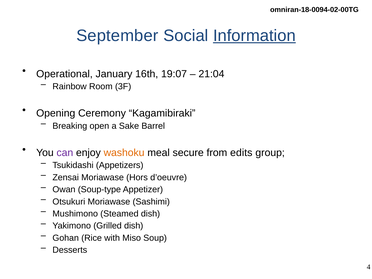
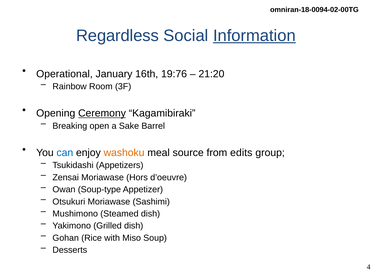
September: September -> Regardless (117, 36)
19:07: 19:07 -> 19:76 (174, 74)
21:04: 21:04 -> 21:20 (211, 74)
Ceremony underline: none -> present (102, 113)
can colour: purple -> blue (65, 153)
secure: secure -> source (188, 153)
